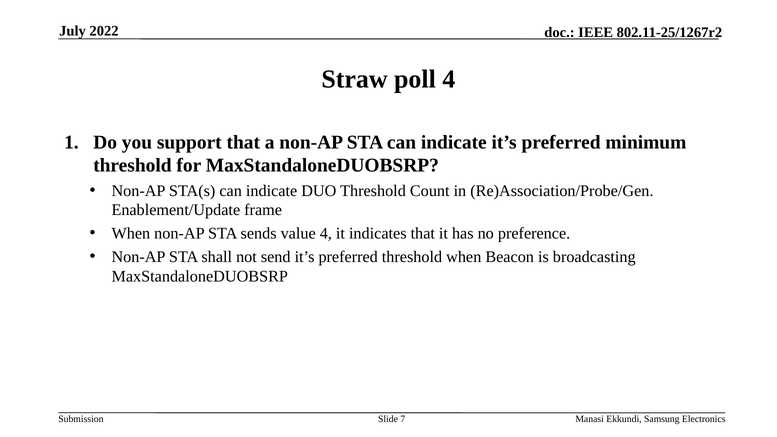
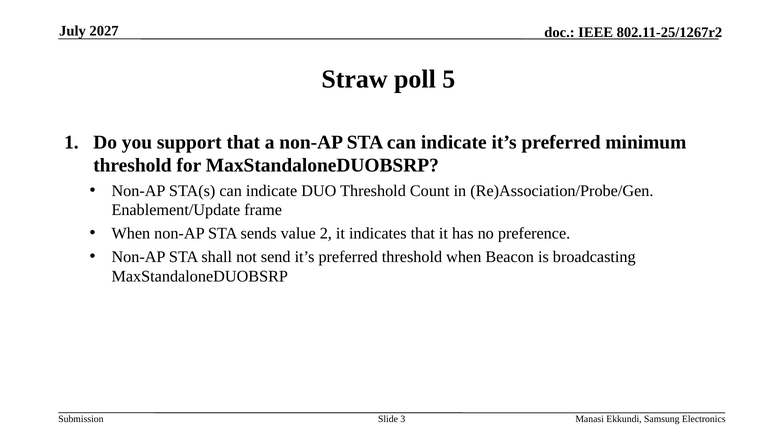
2022: 2022 -> 2027 (104, 31)
poll 4: 4 -> 5 (449, 79)
value 4: 4 -> 2 (326, 234)
7: 7 -> 3 (403, 419)
